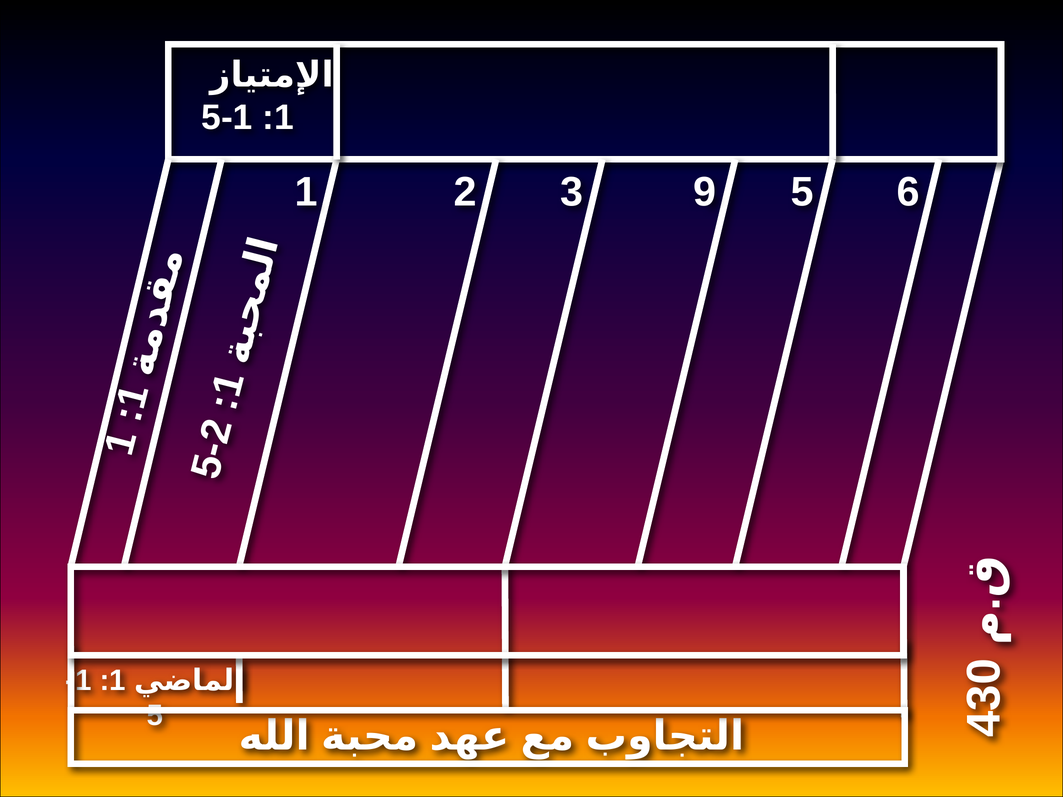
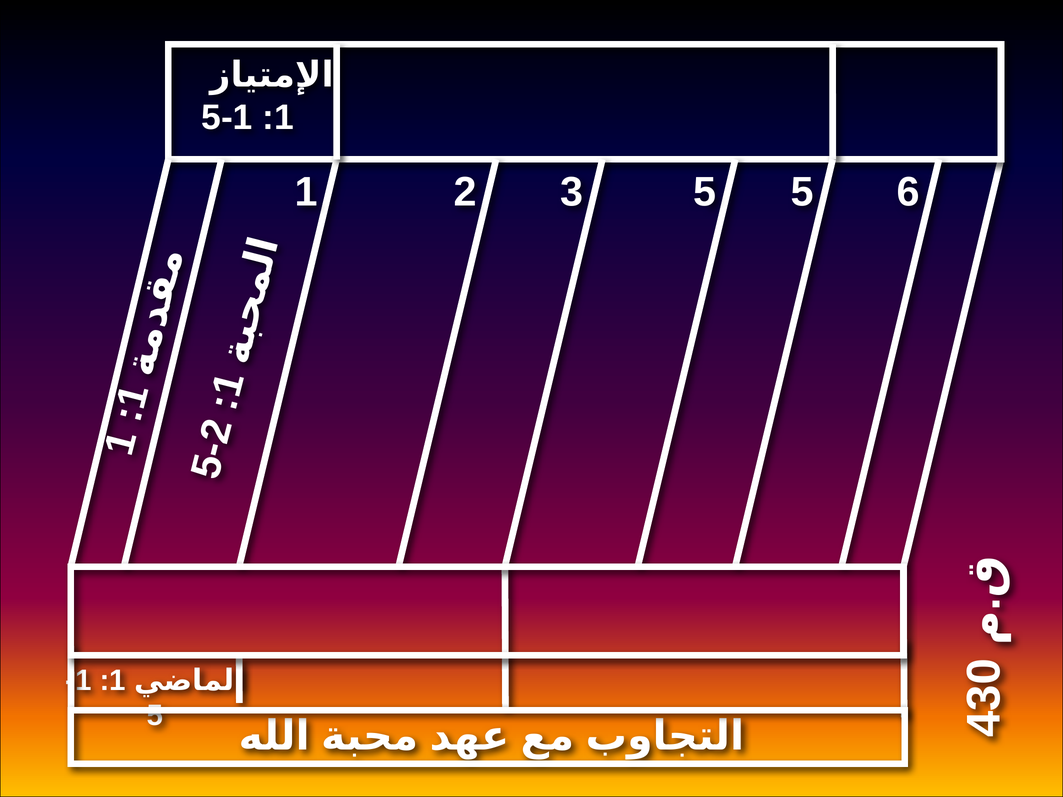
3 9: 9 -> 5 (705, 192)
